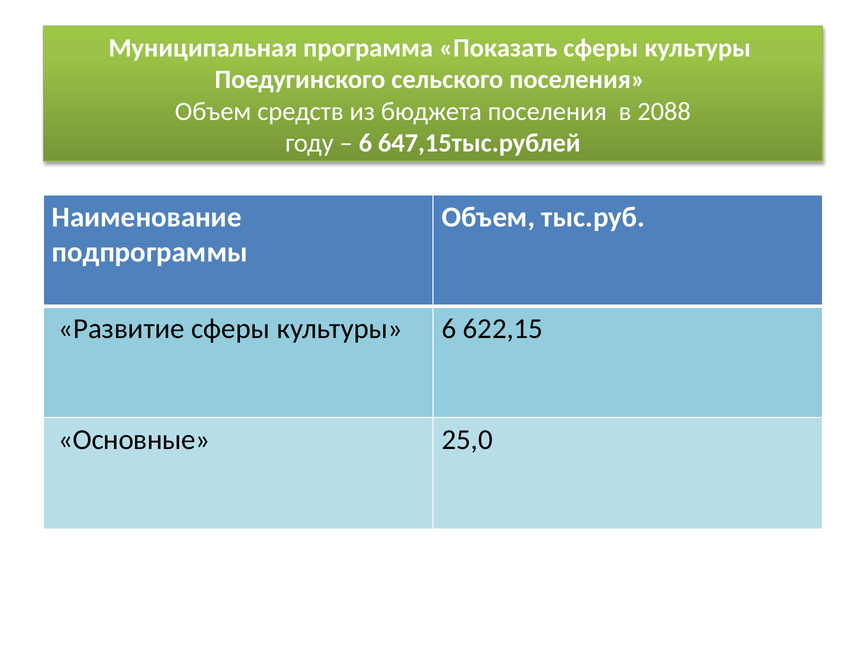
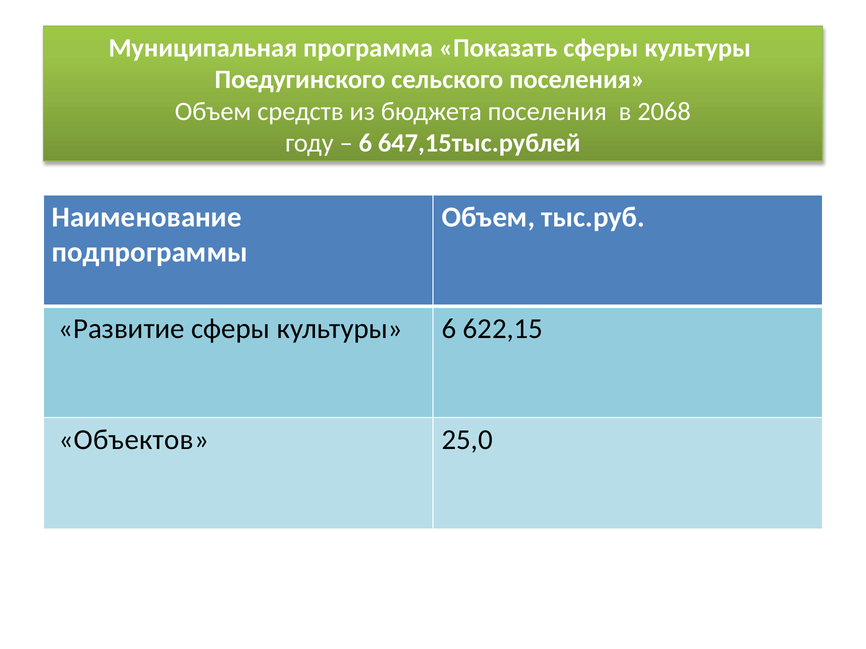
2088: 2088 -> 2068 (664, 112)
Основные: Основные -> Объектов (134, 440)
